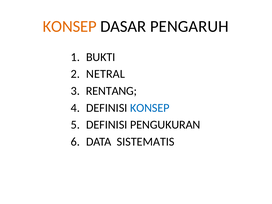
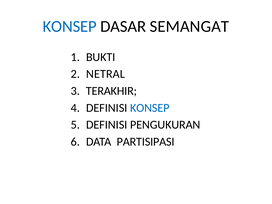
KONSEP colour: orange -> blue (70, 26)
PENGARUH: PENGARUH -> SEMANGAT (189, 26)
RENTANG: RENTANG -> TERAKHIR (111, 91)
SISTEMATIS: SISTEMATIS -> PARTISIPASI (146, 142)
